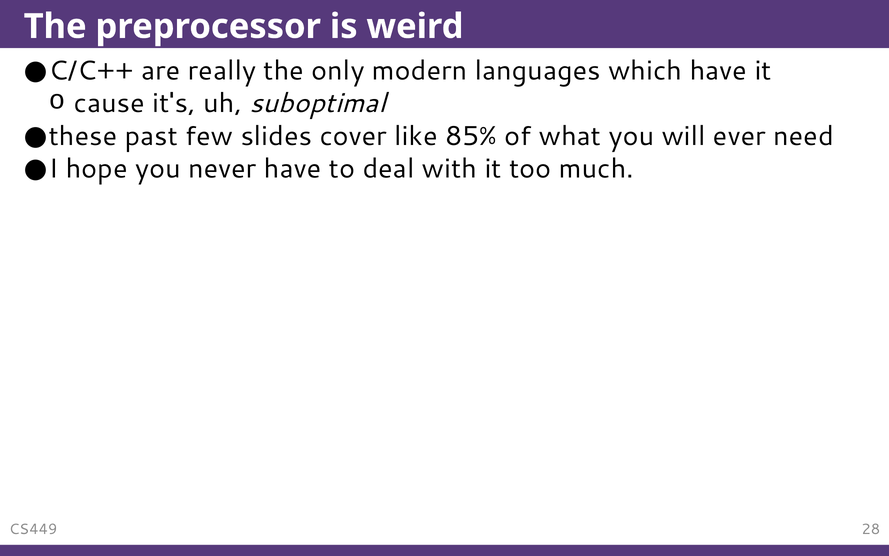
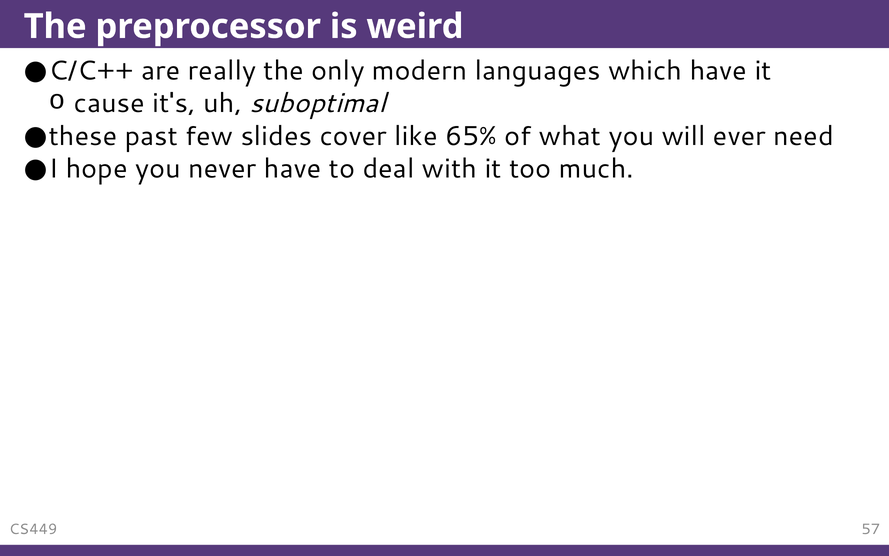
85%: 85% -> 65% (471, 136)
28: 28 -> 57 (871, 529)
